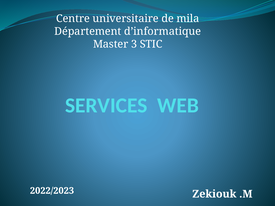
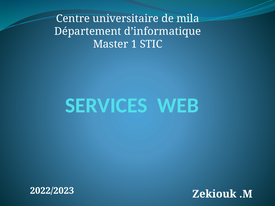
3: 3 -> 1 (134, 44)
